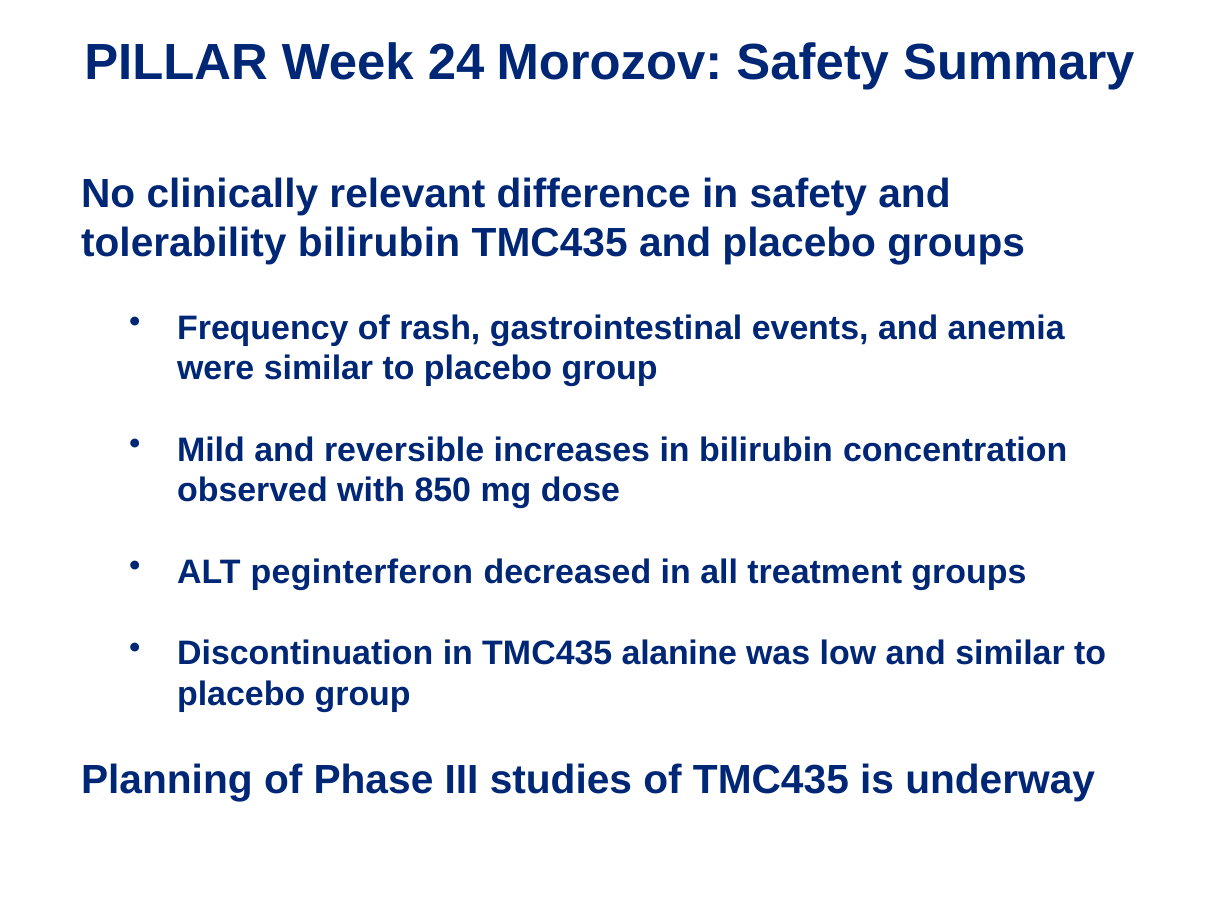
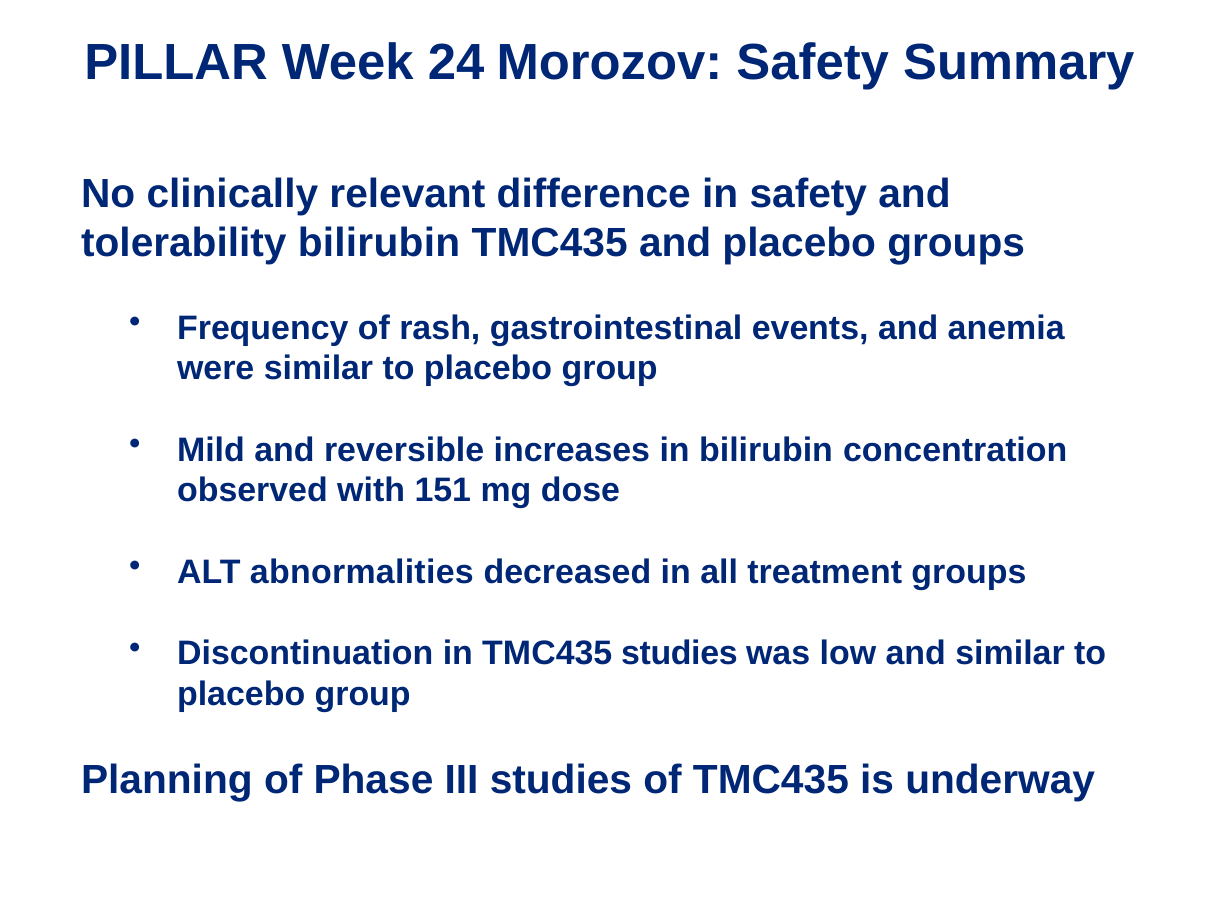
850: 850 -> 151 (443, 491)
peginterferon: peginterferon -> abnormalities (362, 572)
TMC435 alanine: alanine -> studies (679, 653)
